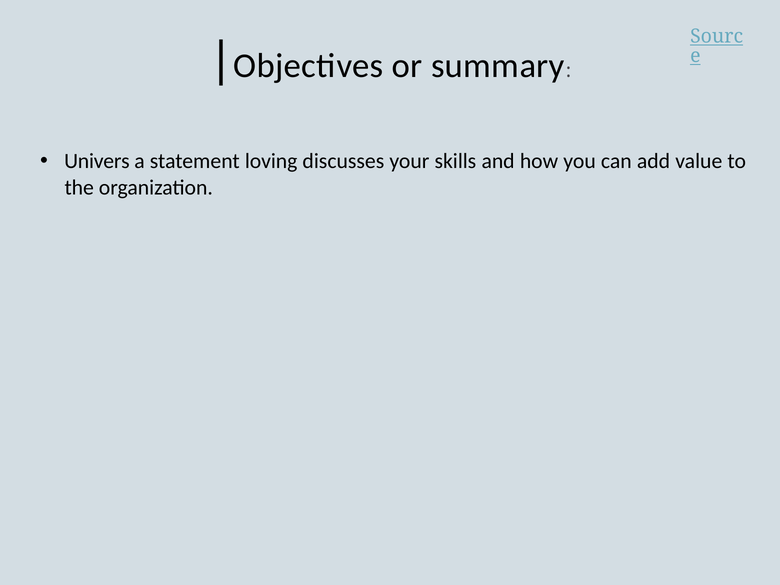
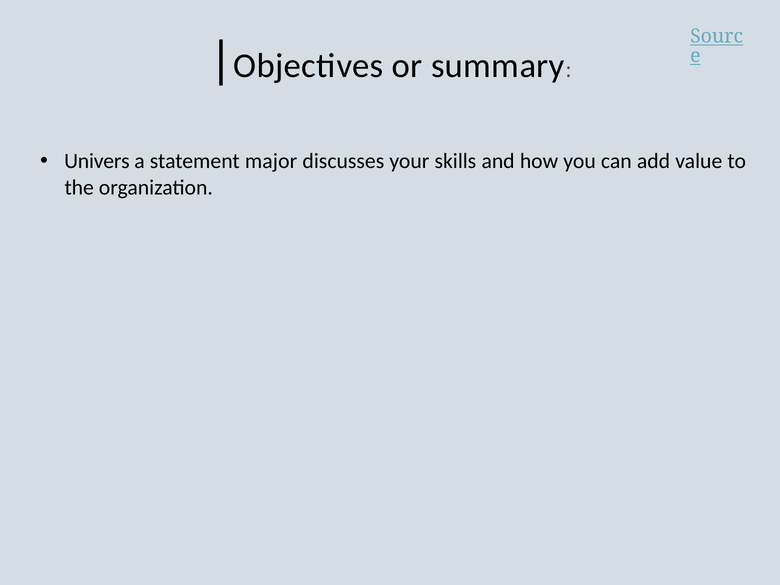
loving: loving -> major (271, 161)
